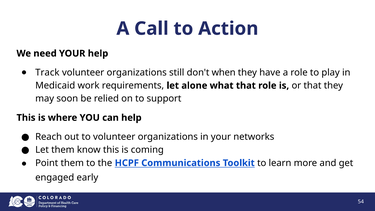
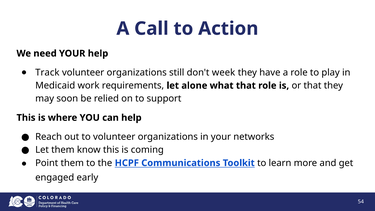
when: when -> week (224, 73)
